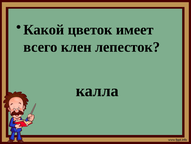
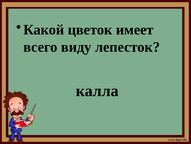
клен: клен -> виду (76, 47)
